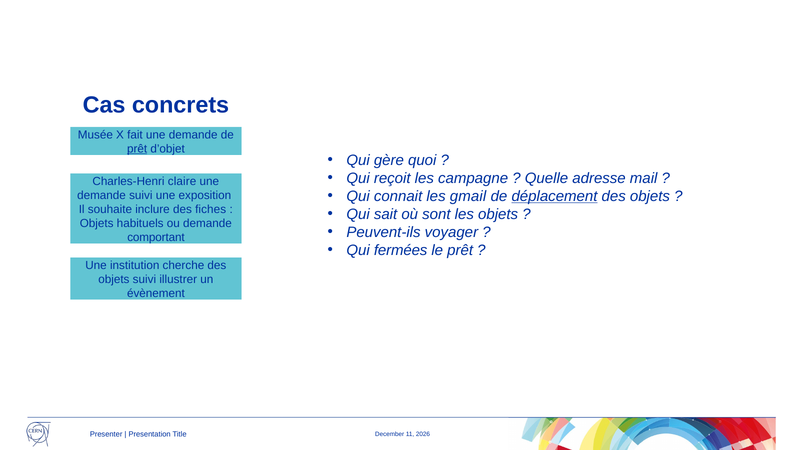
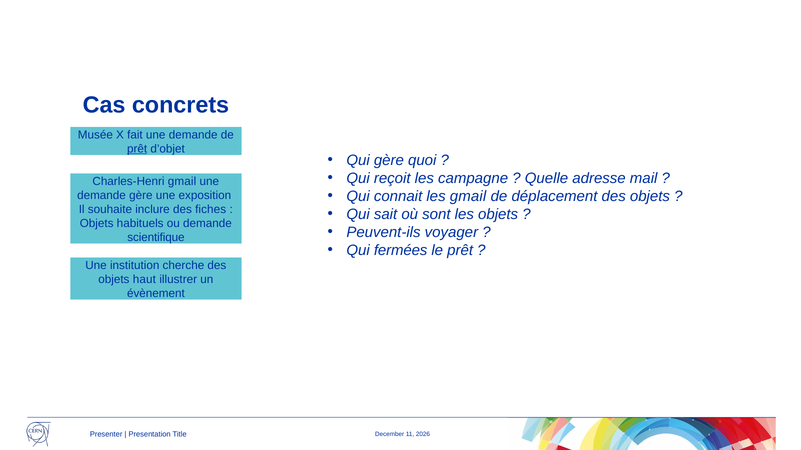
Charles-Henri claire: claire -> gmail (182, 181)
déplacement underline: present -> none (554, 197)
demande suivi: suivi -> gère (141, 195)
comportant: comportant -> scientifique (156, 238)
objets suivi: suivi -> haut (144, 280)
